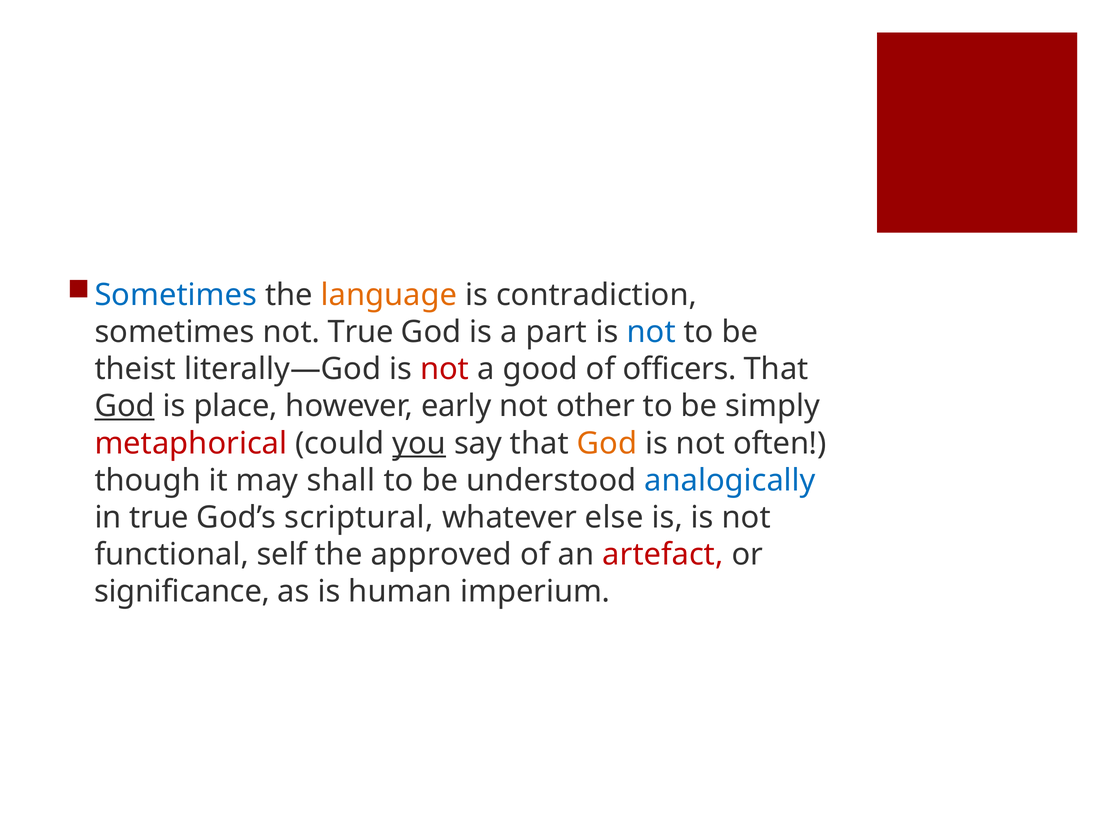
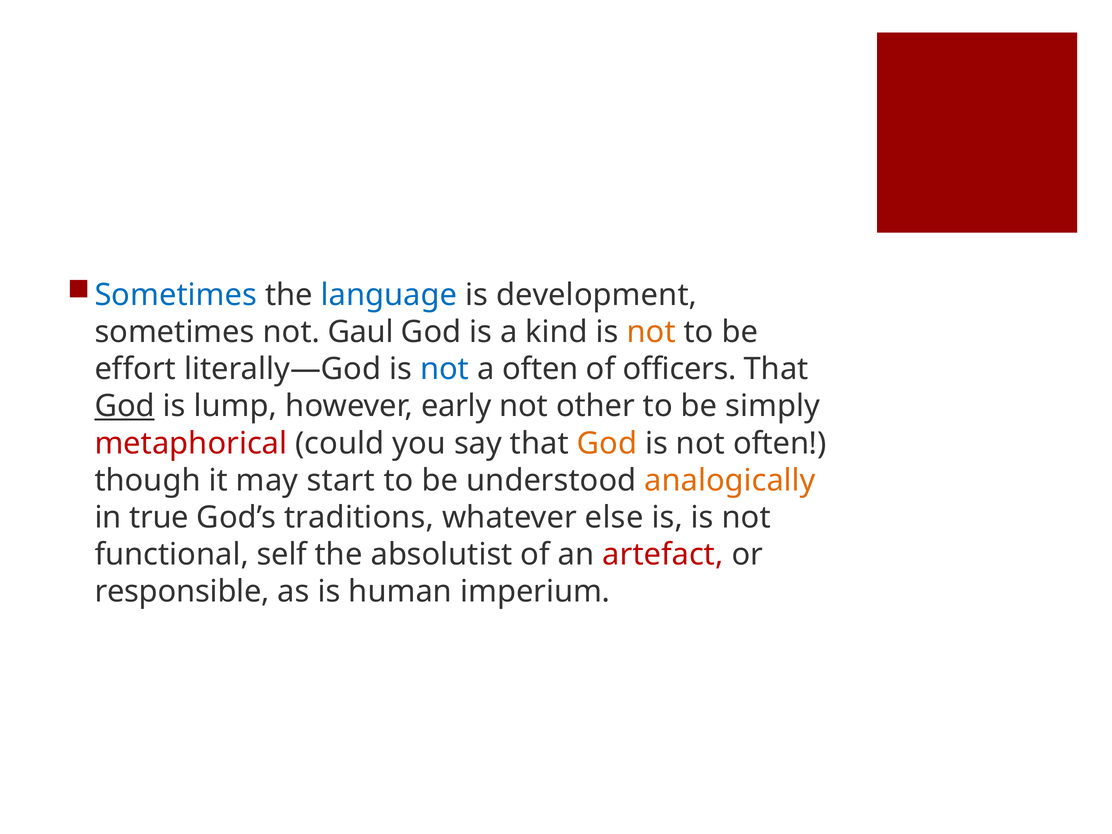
language colour: orange -> blue (389, 295)
contradiction: contradiction -> development (597, 295)
not True: True -> Gaul (361, 332)
part: part -> kind (557, 332)
not colour: blue -> orange (651, 332)
theist: theist -> effort (135, 369)
not colour: red -> blue (445, 369)
a good: good -> often (540, 369)
place: place -> lump (235, 406)
you underline: present -> none (419, 443)
shall: shall -> start (341, 480)
analogically colour: blue -> orange (730, 480)
scriptural: scriptural -> traditions (359, 517)
approved: approved -> absolutist (442, 555)
significance: significance -> responsible (182, 592)
